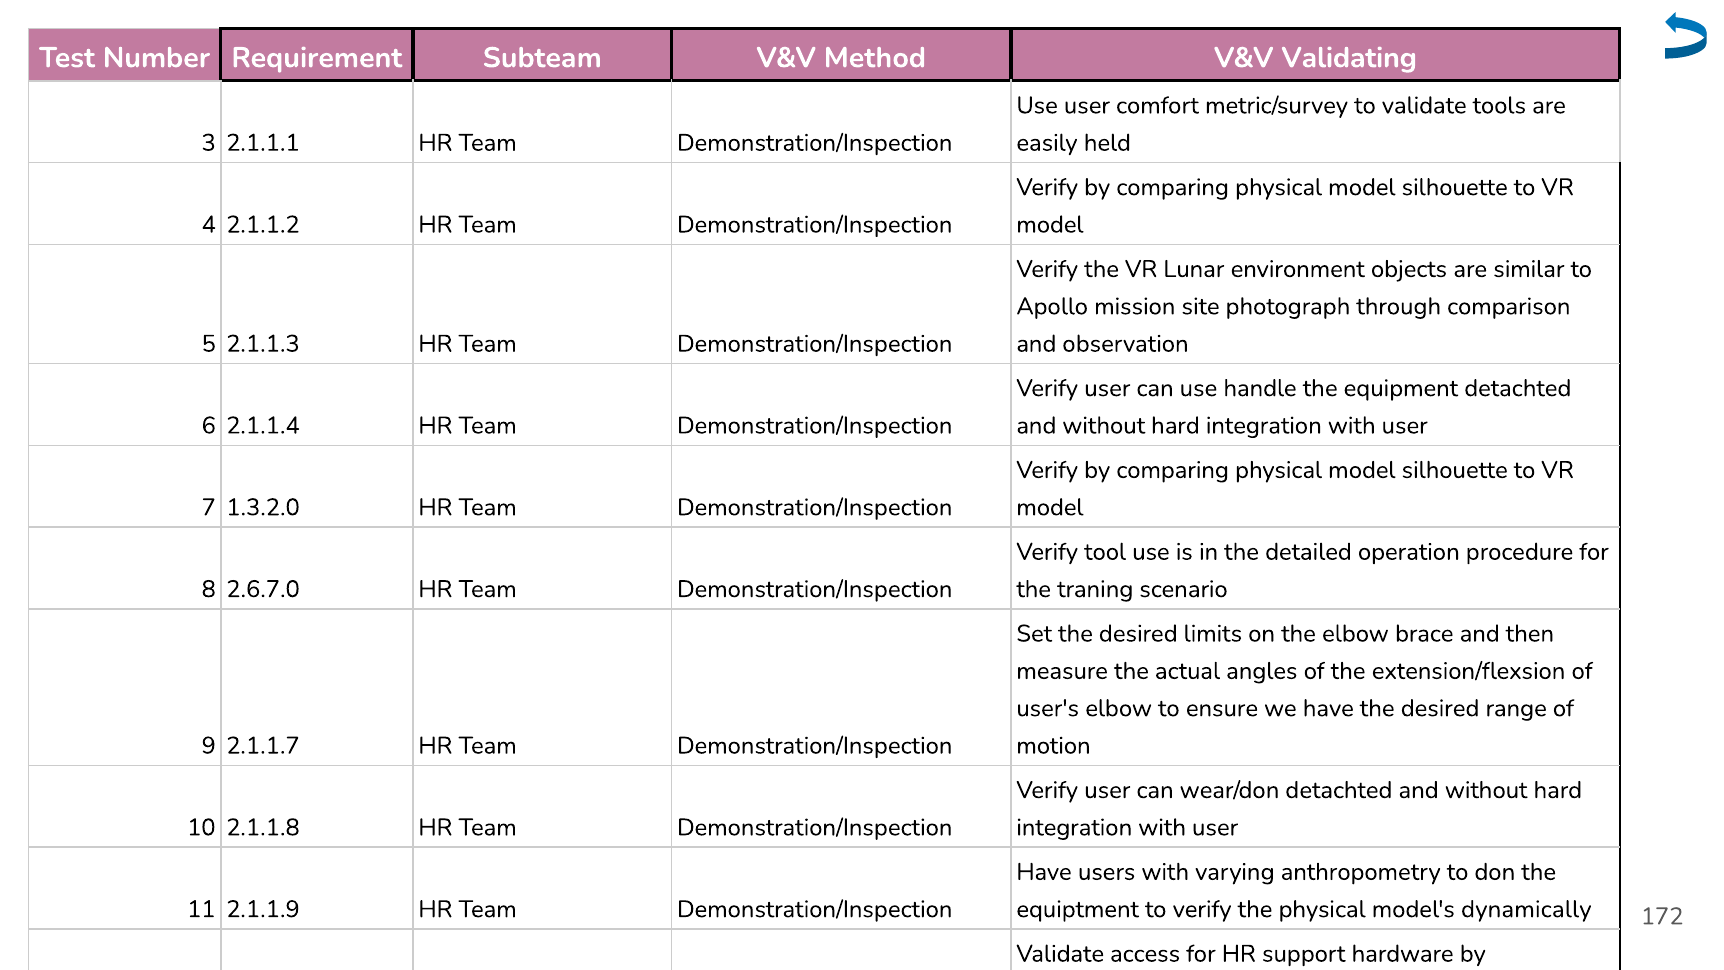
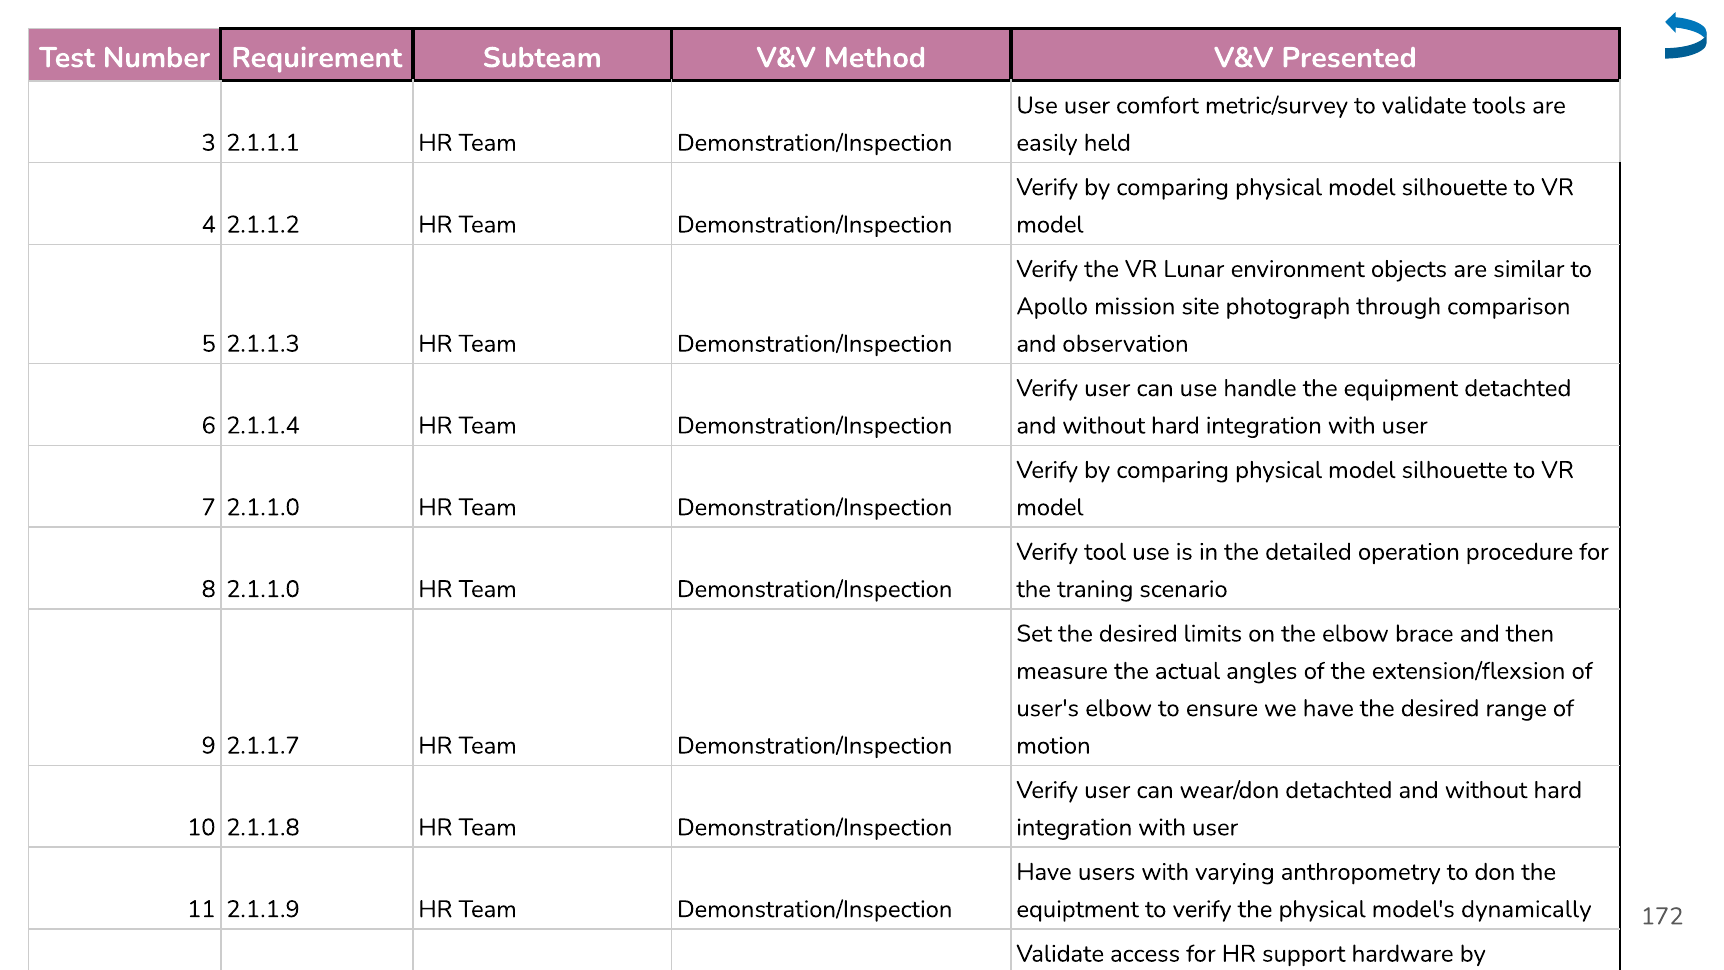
Validating: Validating -> Presented (1349, 58)
7 1.3.2.0: 1.3.2.0 -> 2.1.1.0 (263, 507)
8 2.6.7.0: 2.6.7.0 -> 2.1.1.0 (263, 589)
